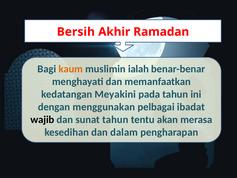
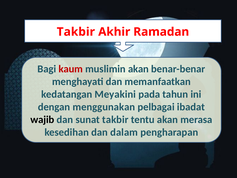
Bersih: Bersih -> Takbir (76, 32)
kaum colour: orange -> red (71, 69)
muslimin ialah: ialah -> akan (138, 69)
sunat tahun: tahun -> takbir (115, 119)
